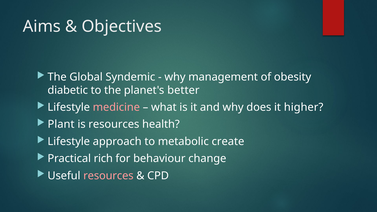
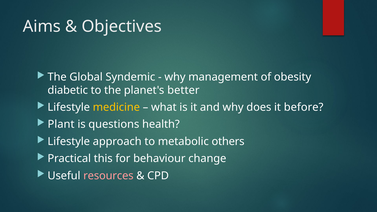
medicine colour: pink -> yellow (116, 107)
higher: higher -> before (304, 107)
is resources: resources -> questions (114, 124)
create: create -> others (228, 141)
rich: rich -> this (103, 159)
